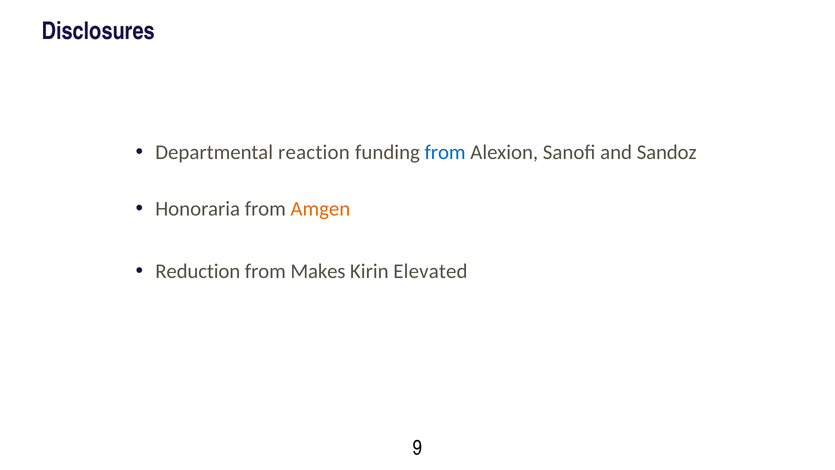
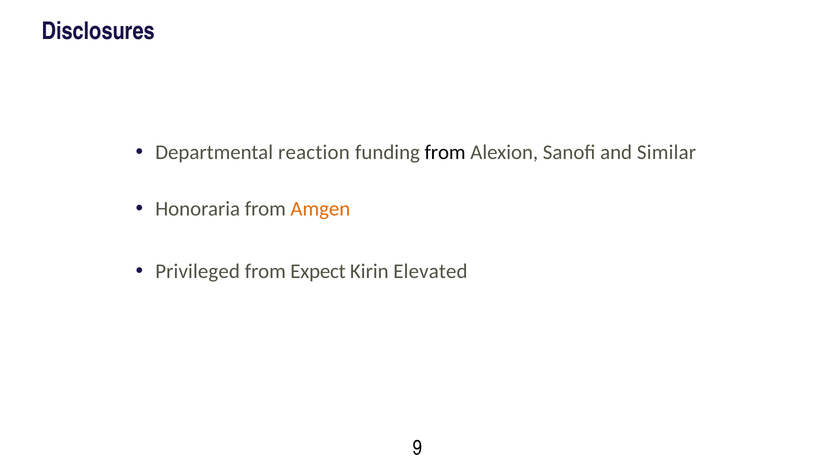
from colour: blue -> black (445, 152)
Sandoz: Sandoz -> Similar (667, 152)
Reduction: Reduction -> Privileged (198, 271)
Makes: Makes -> Expect (318, 271)
